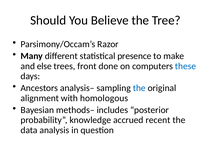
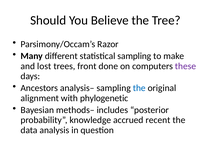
statistical presence: presence -> sampling (134, 56)
else: else -> lost (44, 66)
these colour: blue -> purple (186, 66)
homologous: homologous -> phylogenetic (104, 98)
